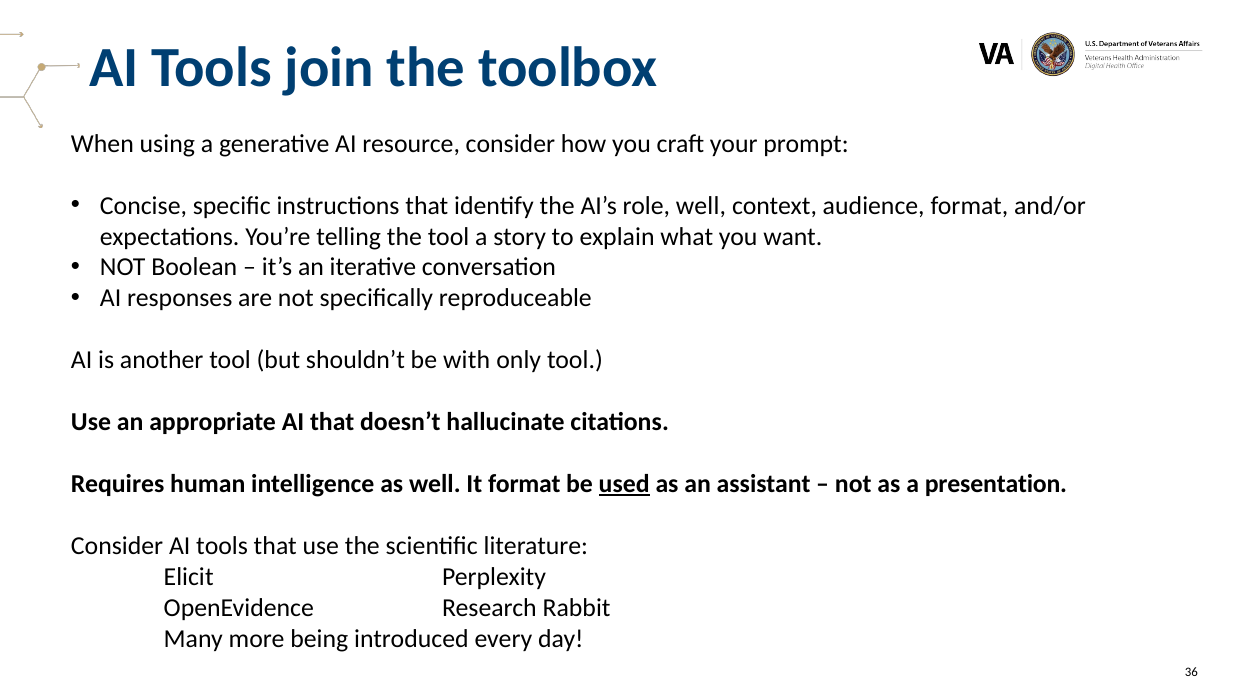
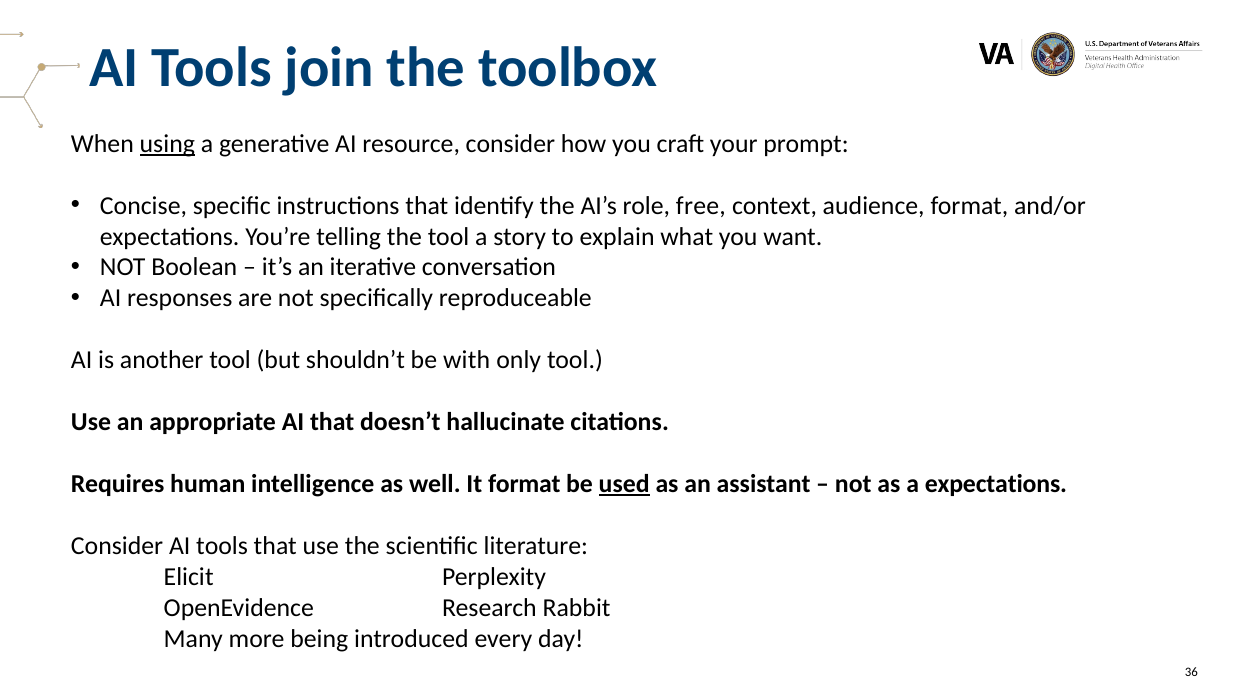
using underline: none -> present (167, 144)
role well: well -> free (701, 206)
a presentation: presentation -> expectations (996, 484)
